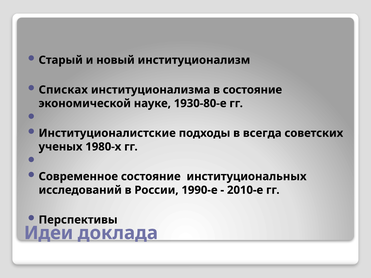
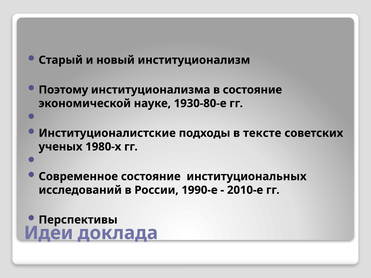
Списках: Списках -> Поэтому (63, 90)
всегда: всегда -> тексте (262, 133)
